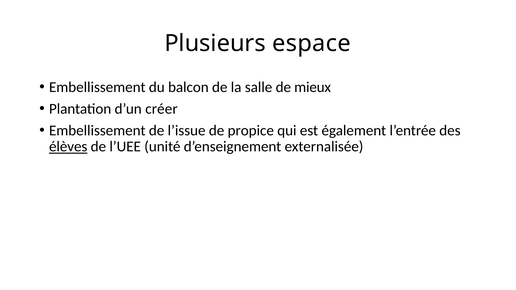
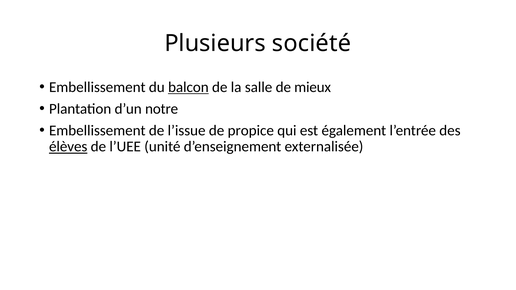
espace: espace -> société (312, 43)
balcon underline: none -> present (188, 87)
créer: créer -> notre (162, 109)
